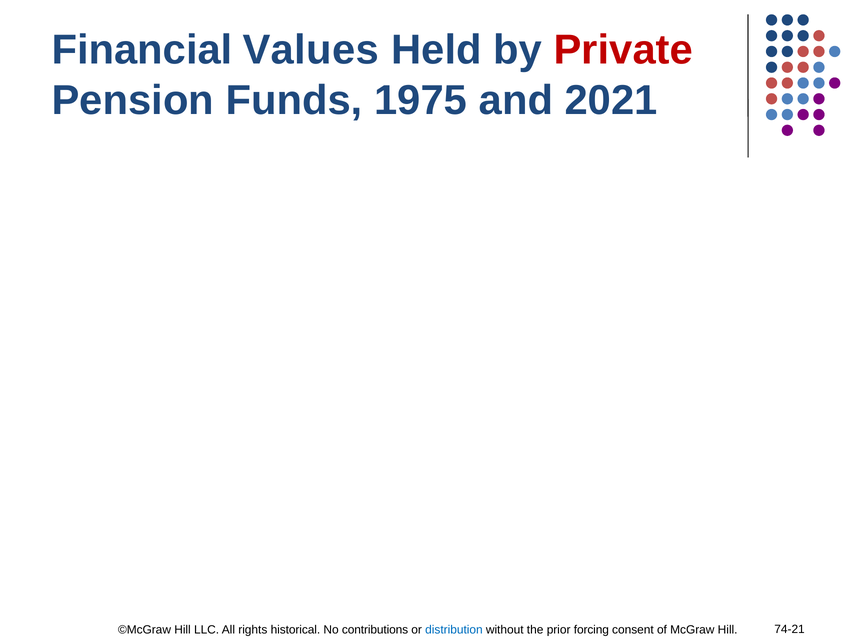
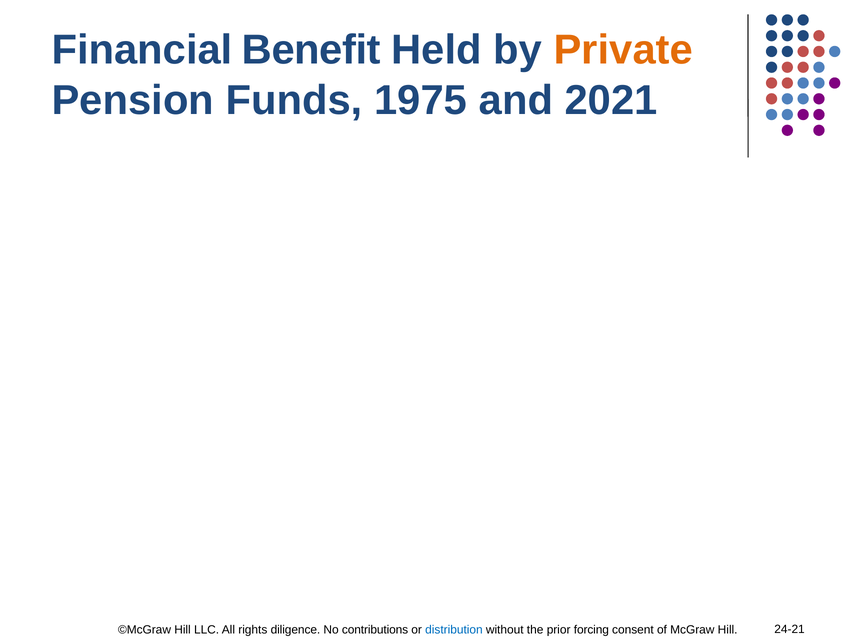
Values: Values -> Benefit (311, 50)
Private colour: red -> orange (623, 50)
historical: historical -> diligence (295, 630)
74-21: 74-21 -> 24-21 (790, 629)
